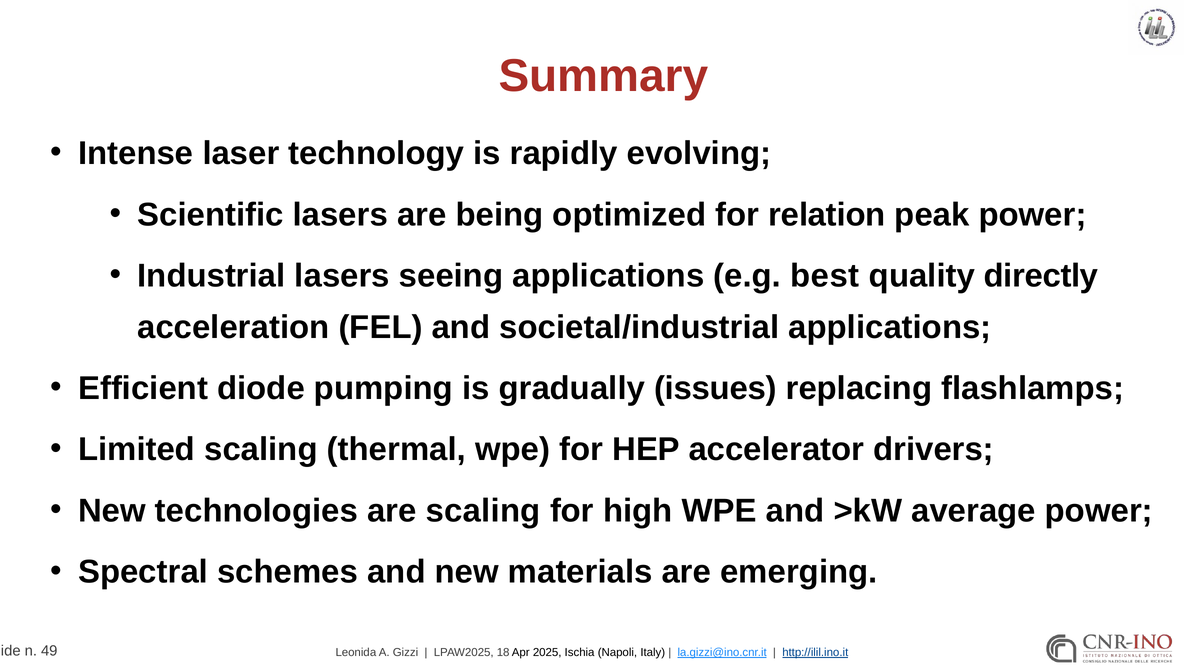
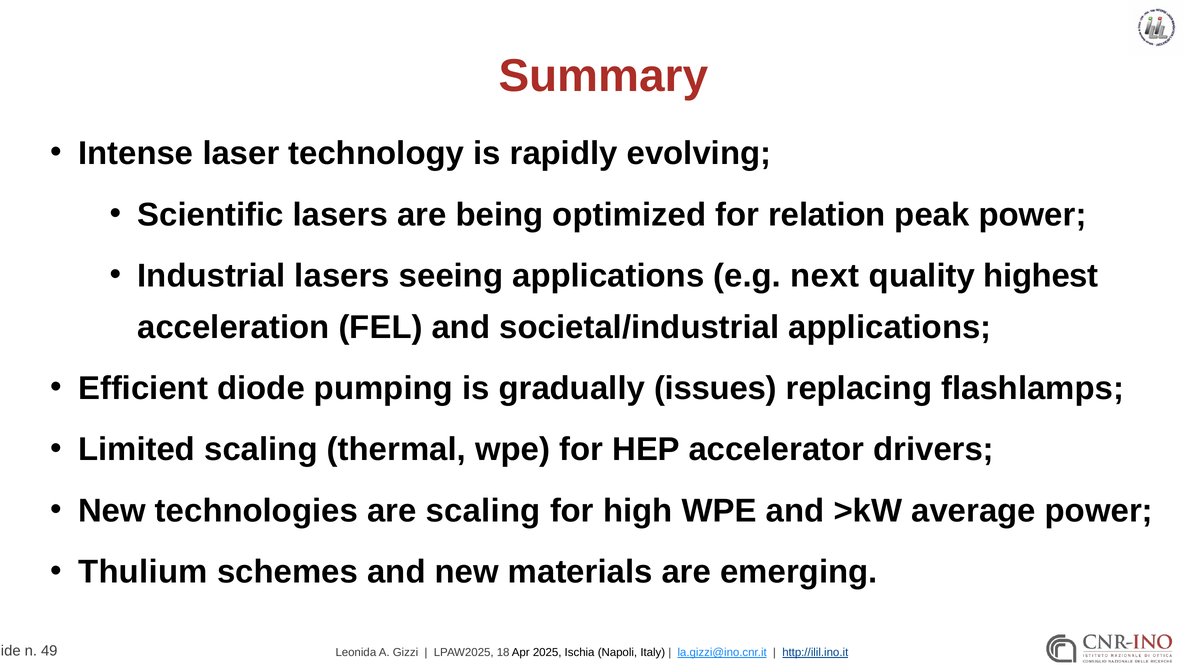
best: best -> next (825, 276)
directly: directly -> highest (1041, 276)
Spectral: Spectral -> Thulium (143, 572)
